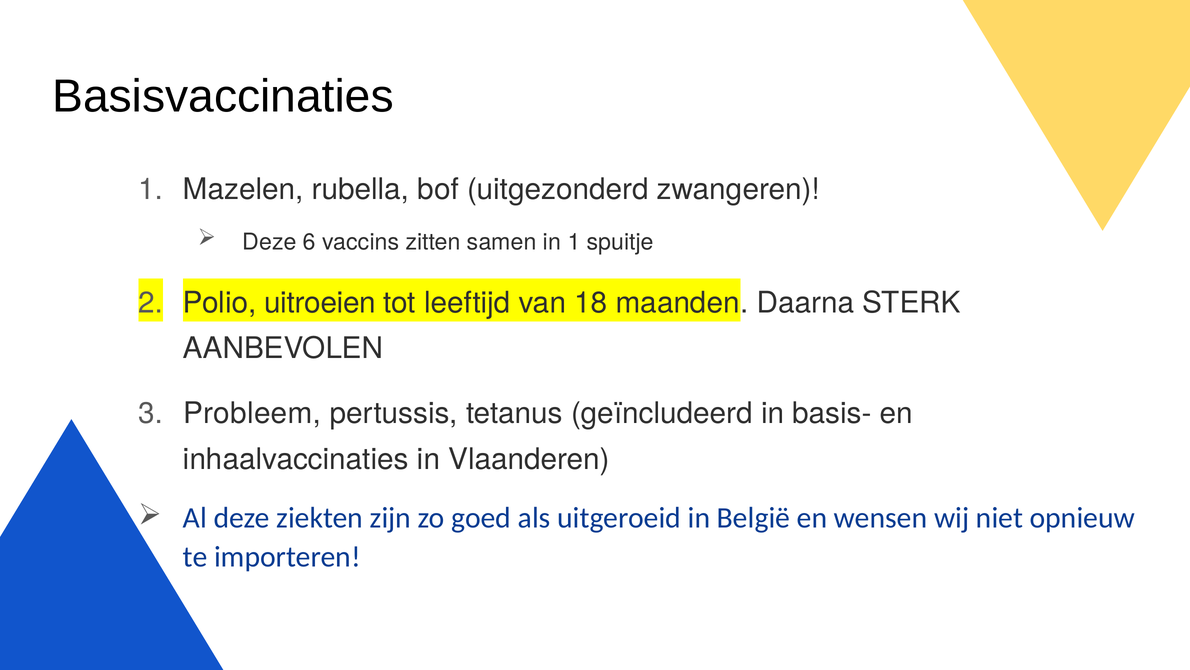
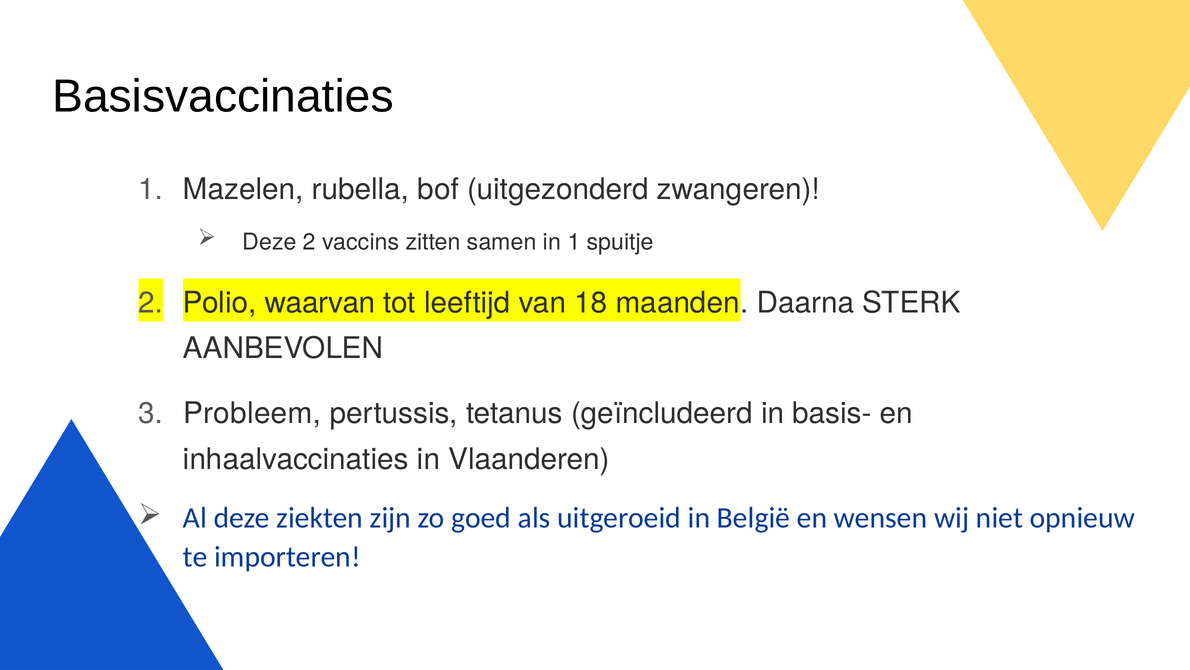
Deze 6: 6 -> 2 (309, 242)
uitroeien: uitroeien -> waarvan (320, 303)
